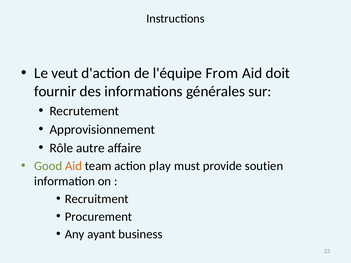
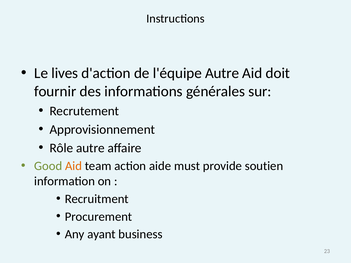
veut: veut -> lives (65, 73)
l'équipe From: From -> Autre (222, 73)
play: play -> aide (160, 166)
